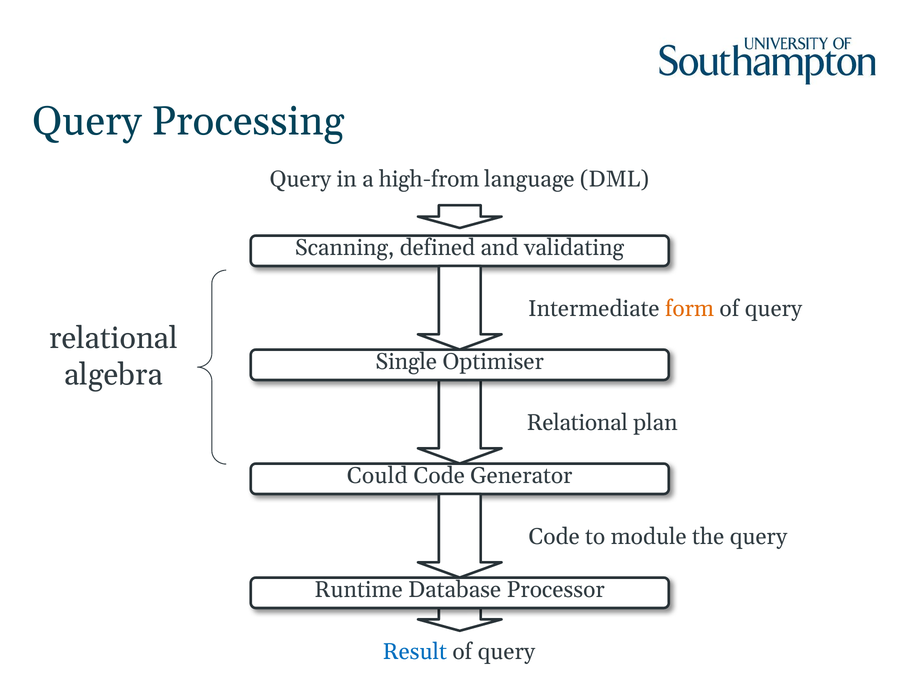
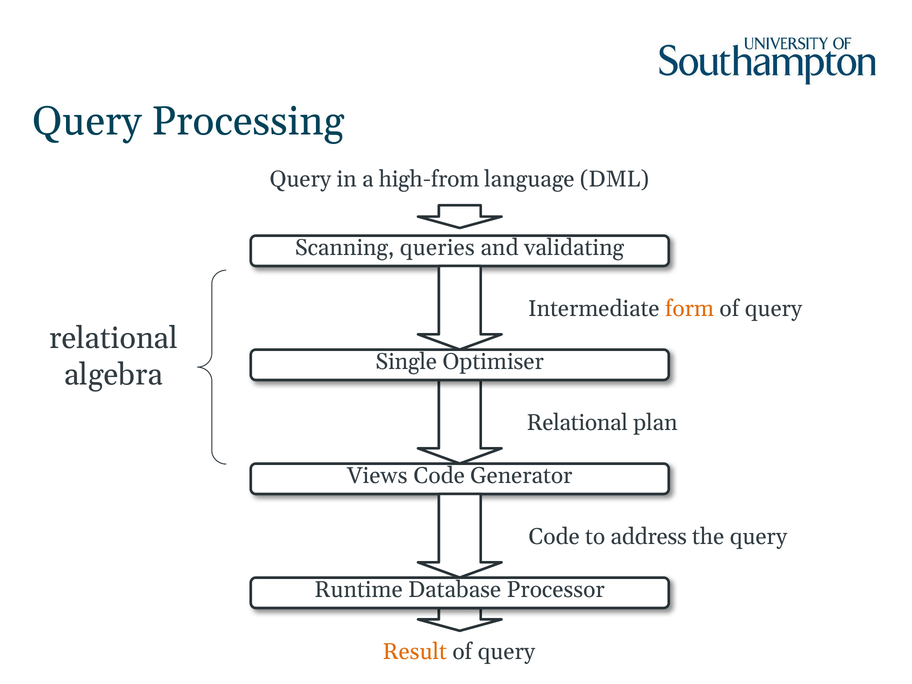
defined: defined -> queries (437, 248)
Could: Could -> Views (377, 476)
module: module -> address (649, 537)
Result colour: blue -> orange (415, 652)
